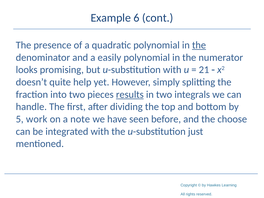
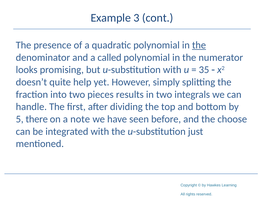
6: 6 -> 3 (137, 18)
easily: easily -> called (109, 57)
21: 21 -> 35 (204, 70)
results underline: present -> none (130, 94)
work: work -> there (37, 119)
